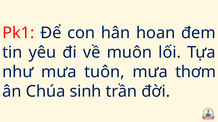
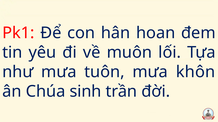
thơm: thơm -> khôn (196, 72)
